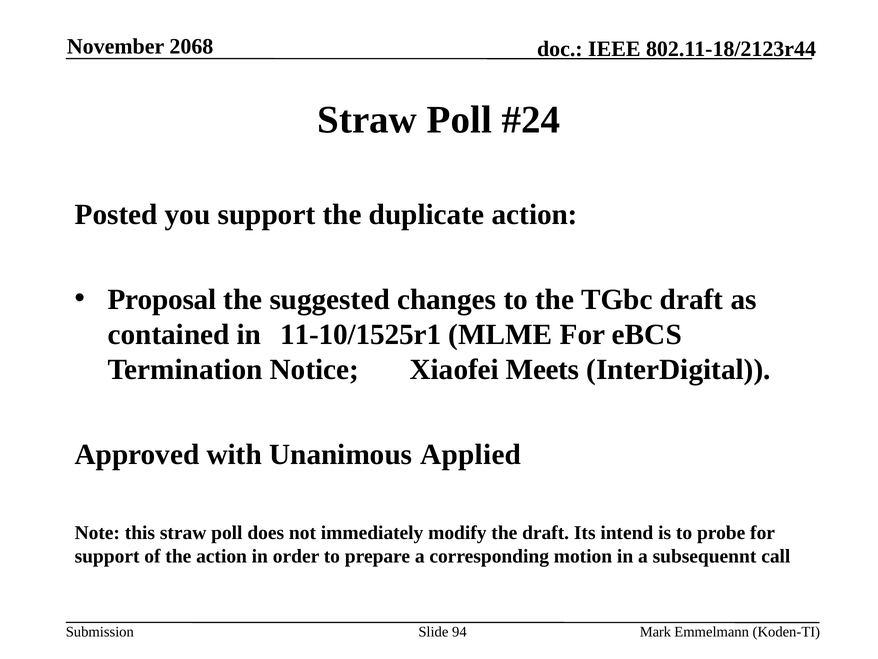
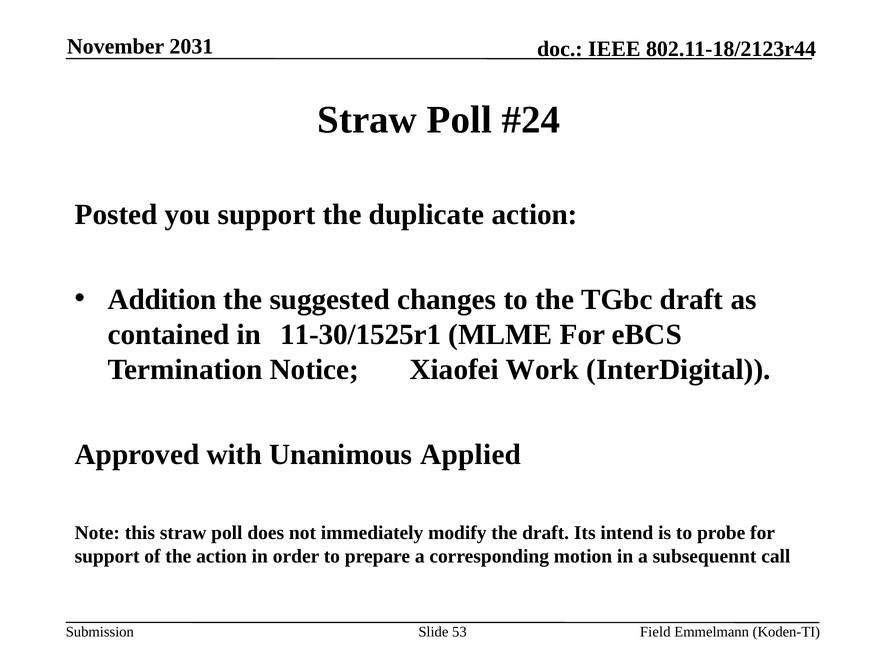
2068: 2068 -> 2031 (191, 47)
Proposal: Proposal -> Addition (162, 299)
11-10/1525r1: 11-10/1525r1 -> 11-30/1525r1 (361, 334)
Meets: Meets -> Work (542, 369)
94: 94 -> 53 (459, 632)
Mark: Mark -> Field (655, 632)
